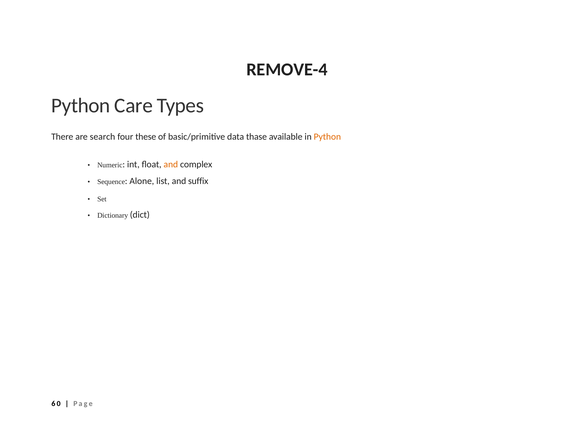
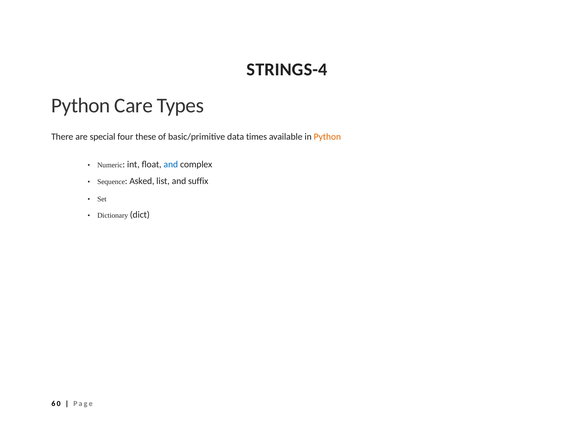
REMOVE-4: REMOVE-4 -> STRINGS-4 (287, 70)
search: search -> special (103, 137)
thase: thase -> times (257, 137)
and colour: orange -> blue (171, 164)
Alone: Alone -> Asked (142, 181)
